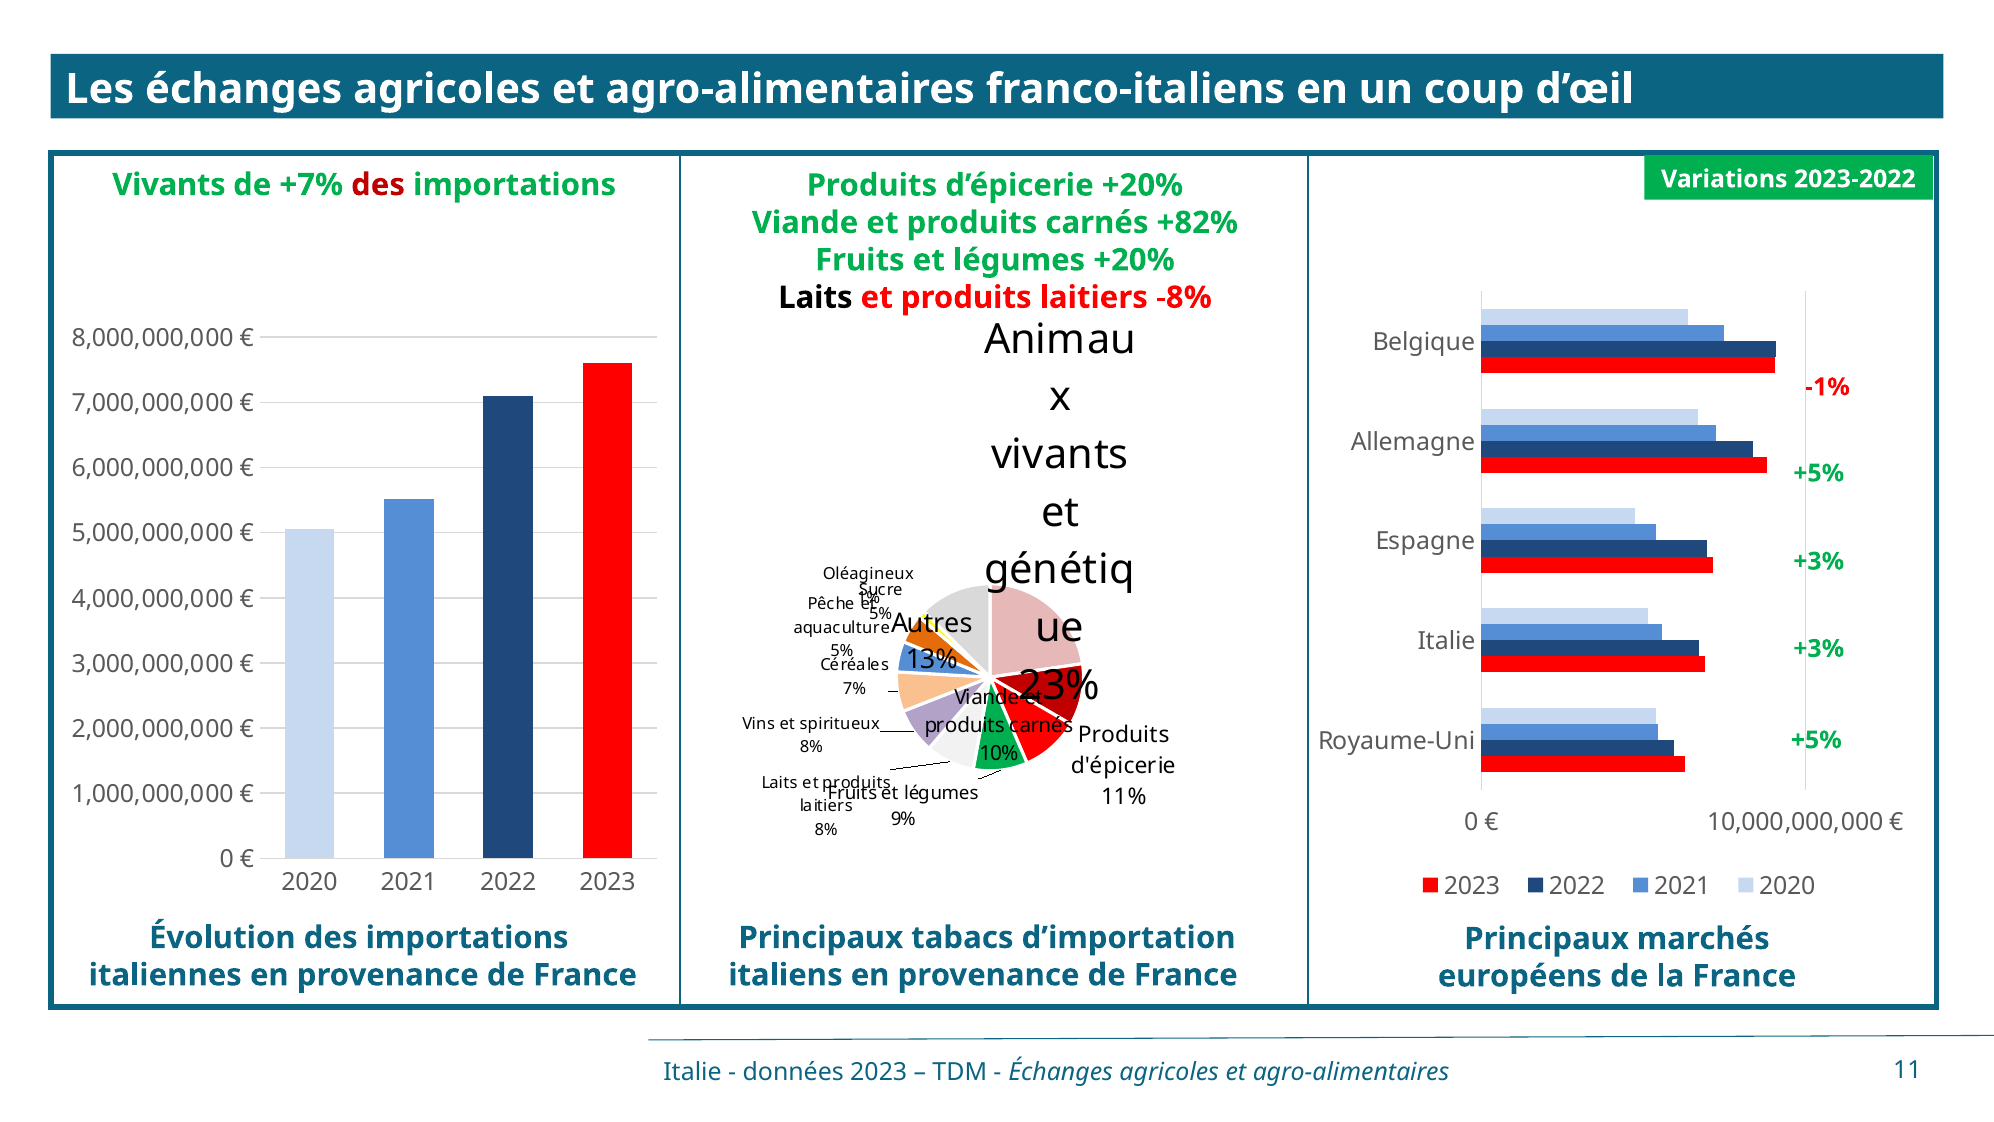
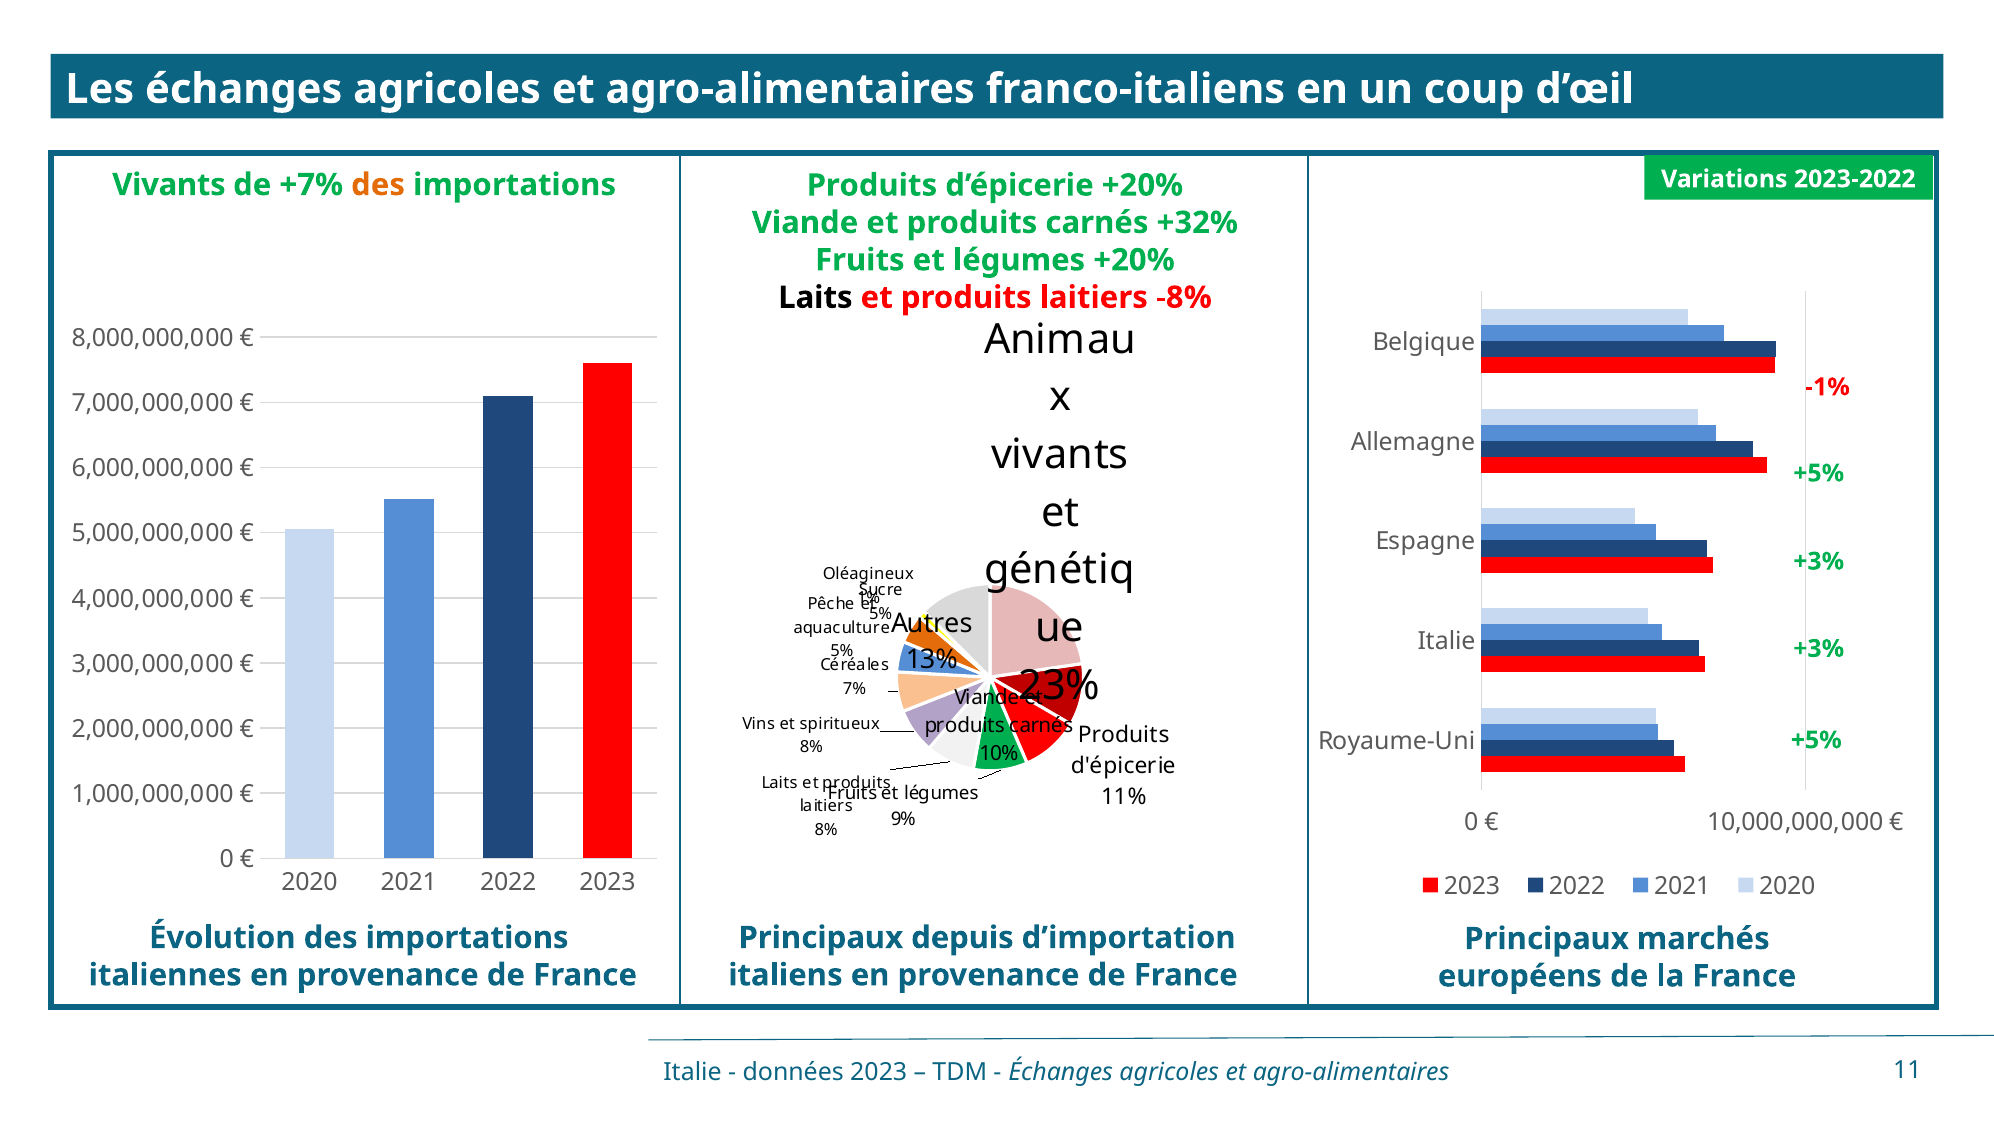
des colour: red -> orange (378, 185)
+82%: +82% -> +32% (1197, 223)
tabacs: tabacs -> depuis (962, 937)
